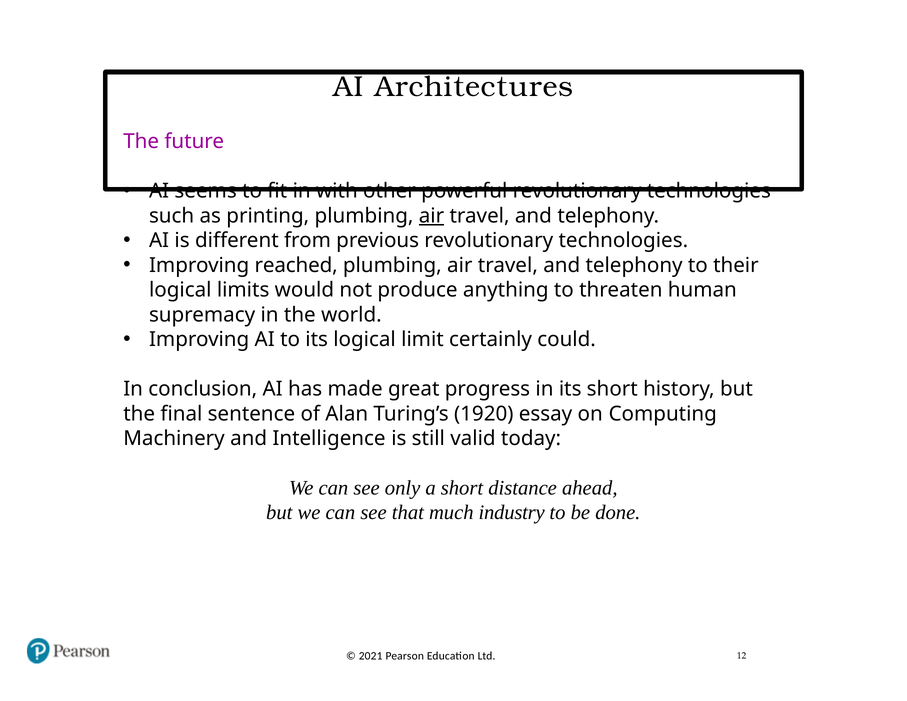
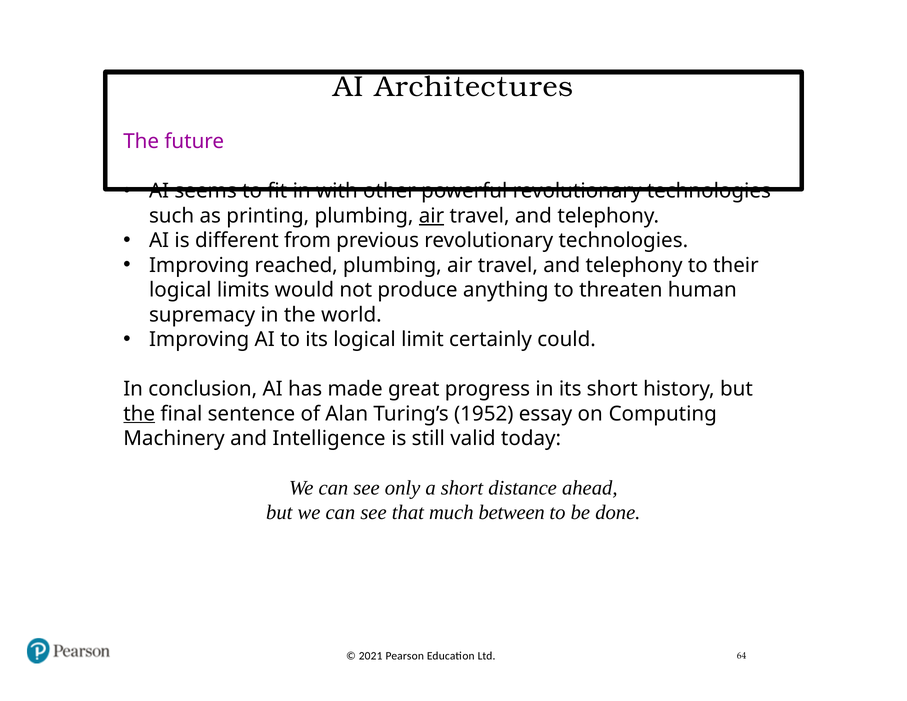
the underline: none -> present (139, 414)
1920: 1920 -> 1952 (484, 414)
industry: industry -> between (512, 513)
12: 12 -> 64 (742, 656)
